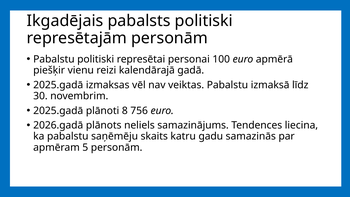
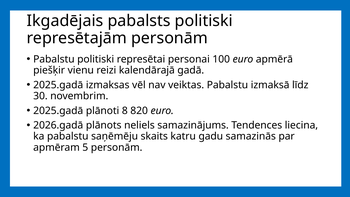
756: 756 -> 820 (139, 111)
